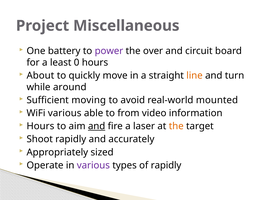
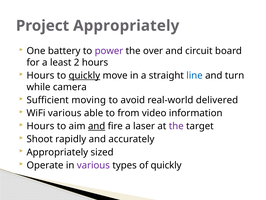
Project Miscellaneous: Miscellaneous -> Appropriately (126, 26)
0: 0 -> 2 (77, 62)
About: About -> Hours (40, 75)
quickly underline: none -> present (84, 75)
line colour: orange -> blue (194, 75)
around: around -> camera (70, 87)
mounted: mounted -> delivered (217, 100)
the colour: orange -> purple (176, 126)
of rapidly: rapidly -> quickly (166, 165)
